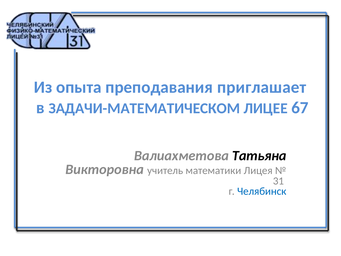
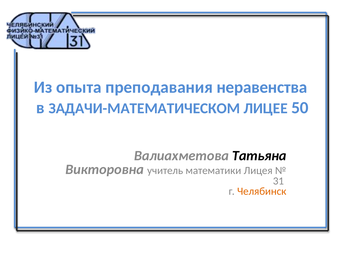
приглашает: приглашает -> неравенства (262, 87)
67: 67 -> 50 (300, 108)
Челябинск colour: blue -> orange (262, 191)
